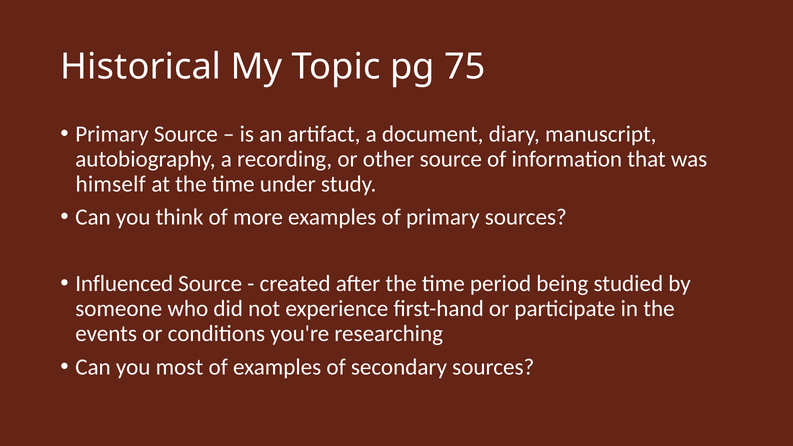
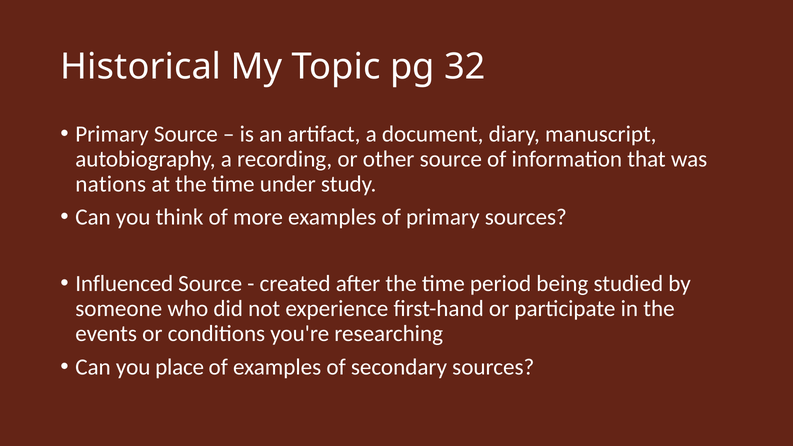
75: 75 -> 32 (465, 67)
himself: himself -> nations (111, 184)
most: most -> place (180, 367)
